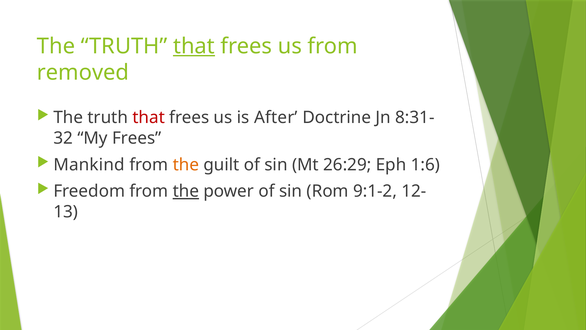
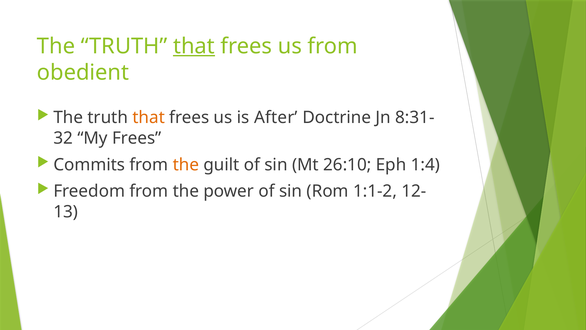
removed: removed -> obedient (83, 73)
that colour: red -> orange (149, 117)
Mankind: Mankind -> Commits (89, 165)
26:29: 26:29 -> 26:10 (347, 165)
1:6: 1:6 -> 1:4 (425, 165)
the underline: present -> none (186, 191)
9:1-2: 9:1-2 -> 1:1-2 (375, 191)
